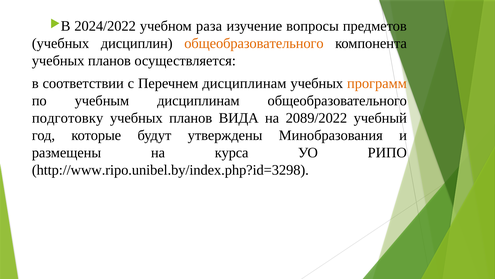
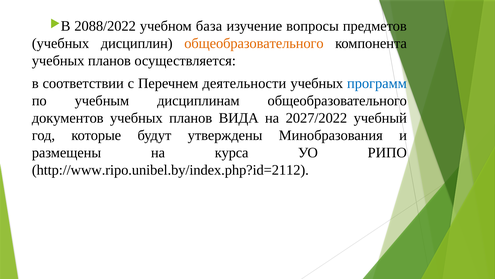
2024/2022: 2024/2022 -> 2088/2022 (105, 26)
раза: раза -> база (209, 26)
Перечнем дисциплинам: дисциплинам -> деятельности (244, 83)
программ colour: orange -> blue (377, 83)
подготовку: подготовку -> документов (68, 118)
2089/2022: 2089/2022 -> 2027/2022 (316, 118)
http://www.ripo.unibel.by/index.php?id=3298: http://www.ripo.unibel.by/index.php?id=3298 -> http://www.ripo.unibel.by/index.php?id=2112 (170, 170)
